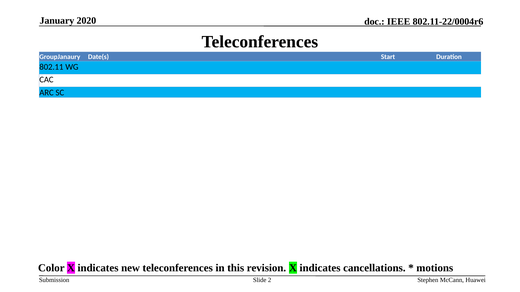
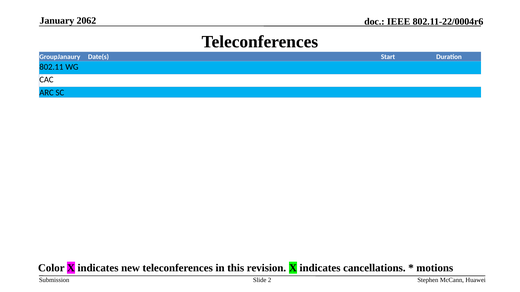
2020: 2020 -> 2062 (86, 21)
